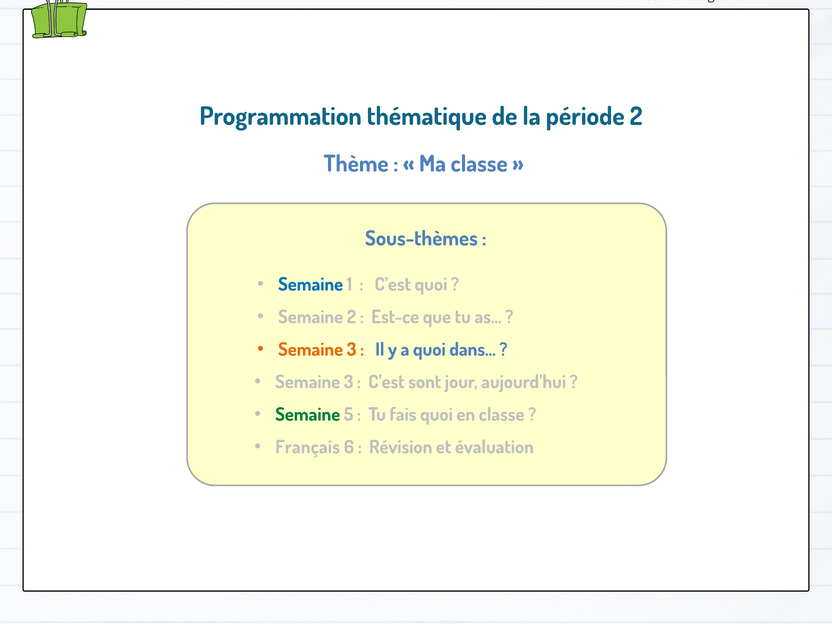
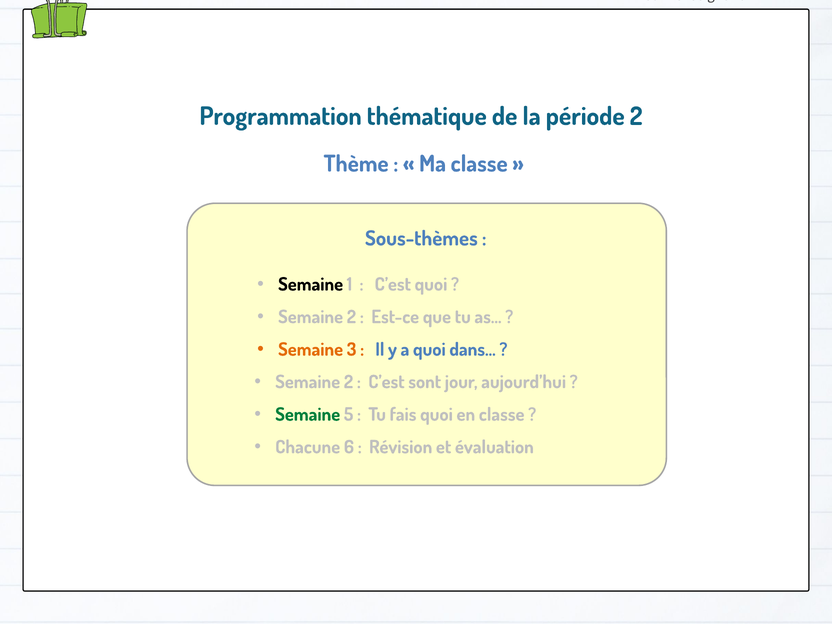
Semaine colour: blue -> black (311, 285)
3: 3 -> 2 (349, 382)
Français: Français -> Chacune (308, 447)
